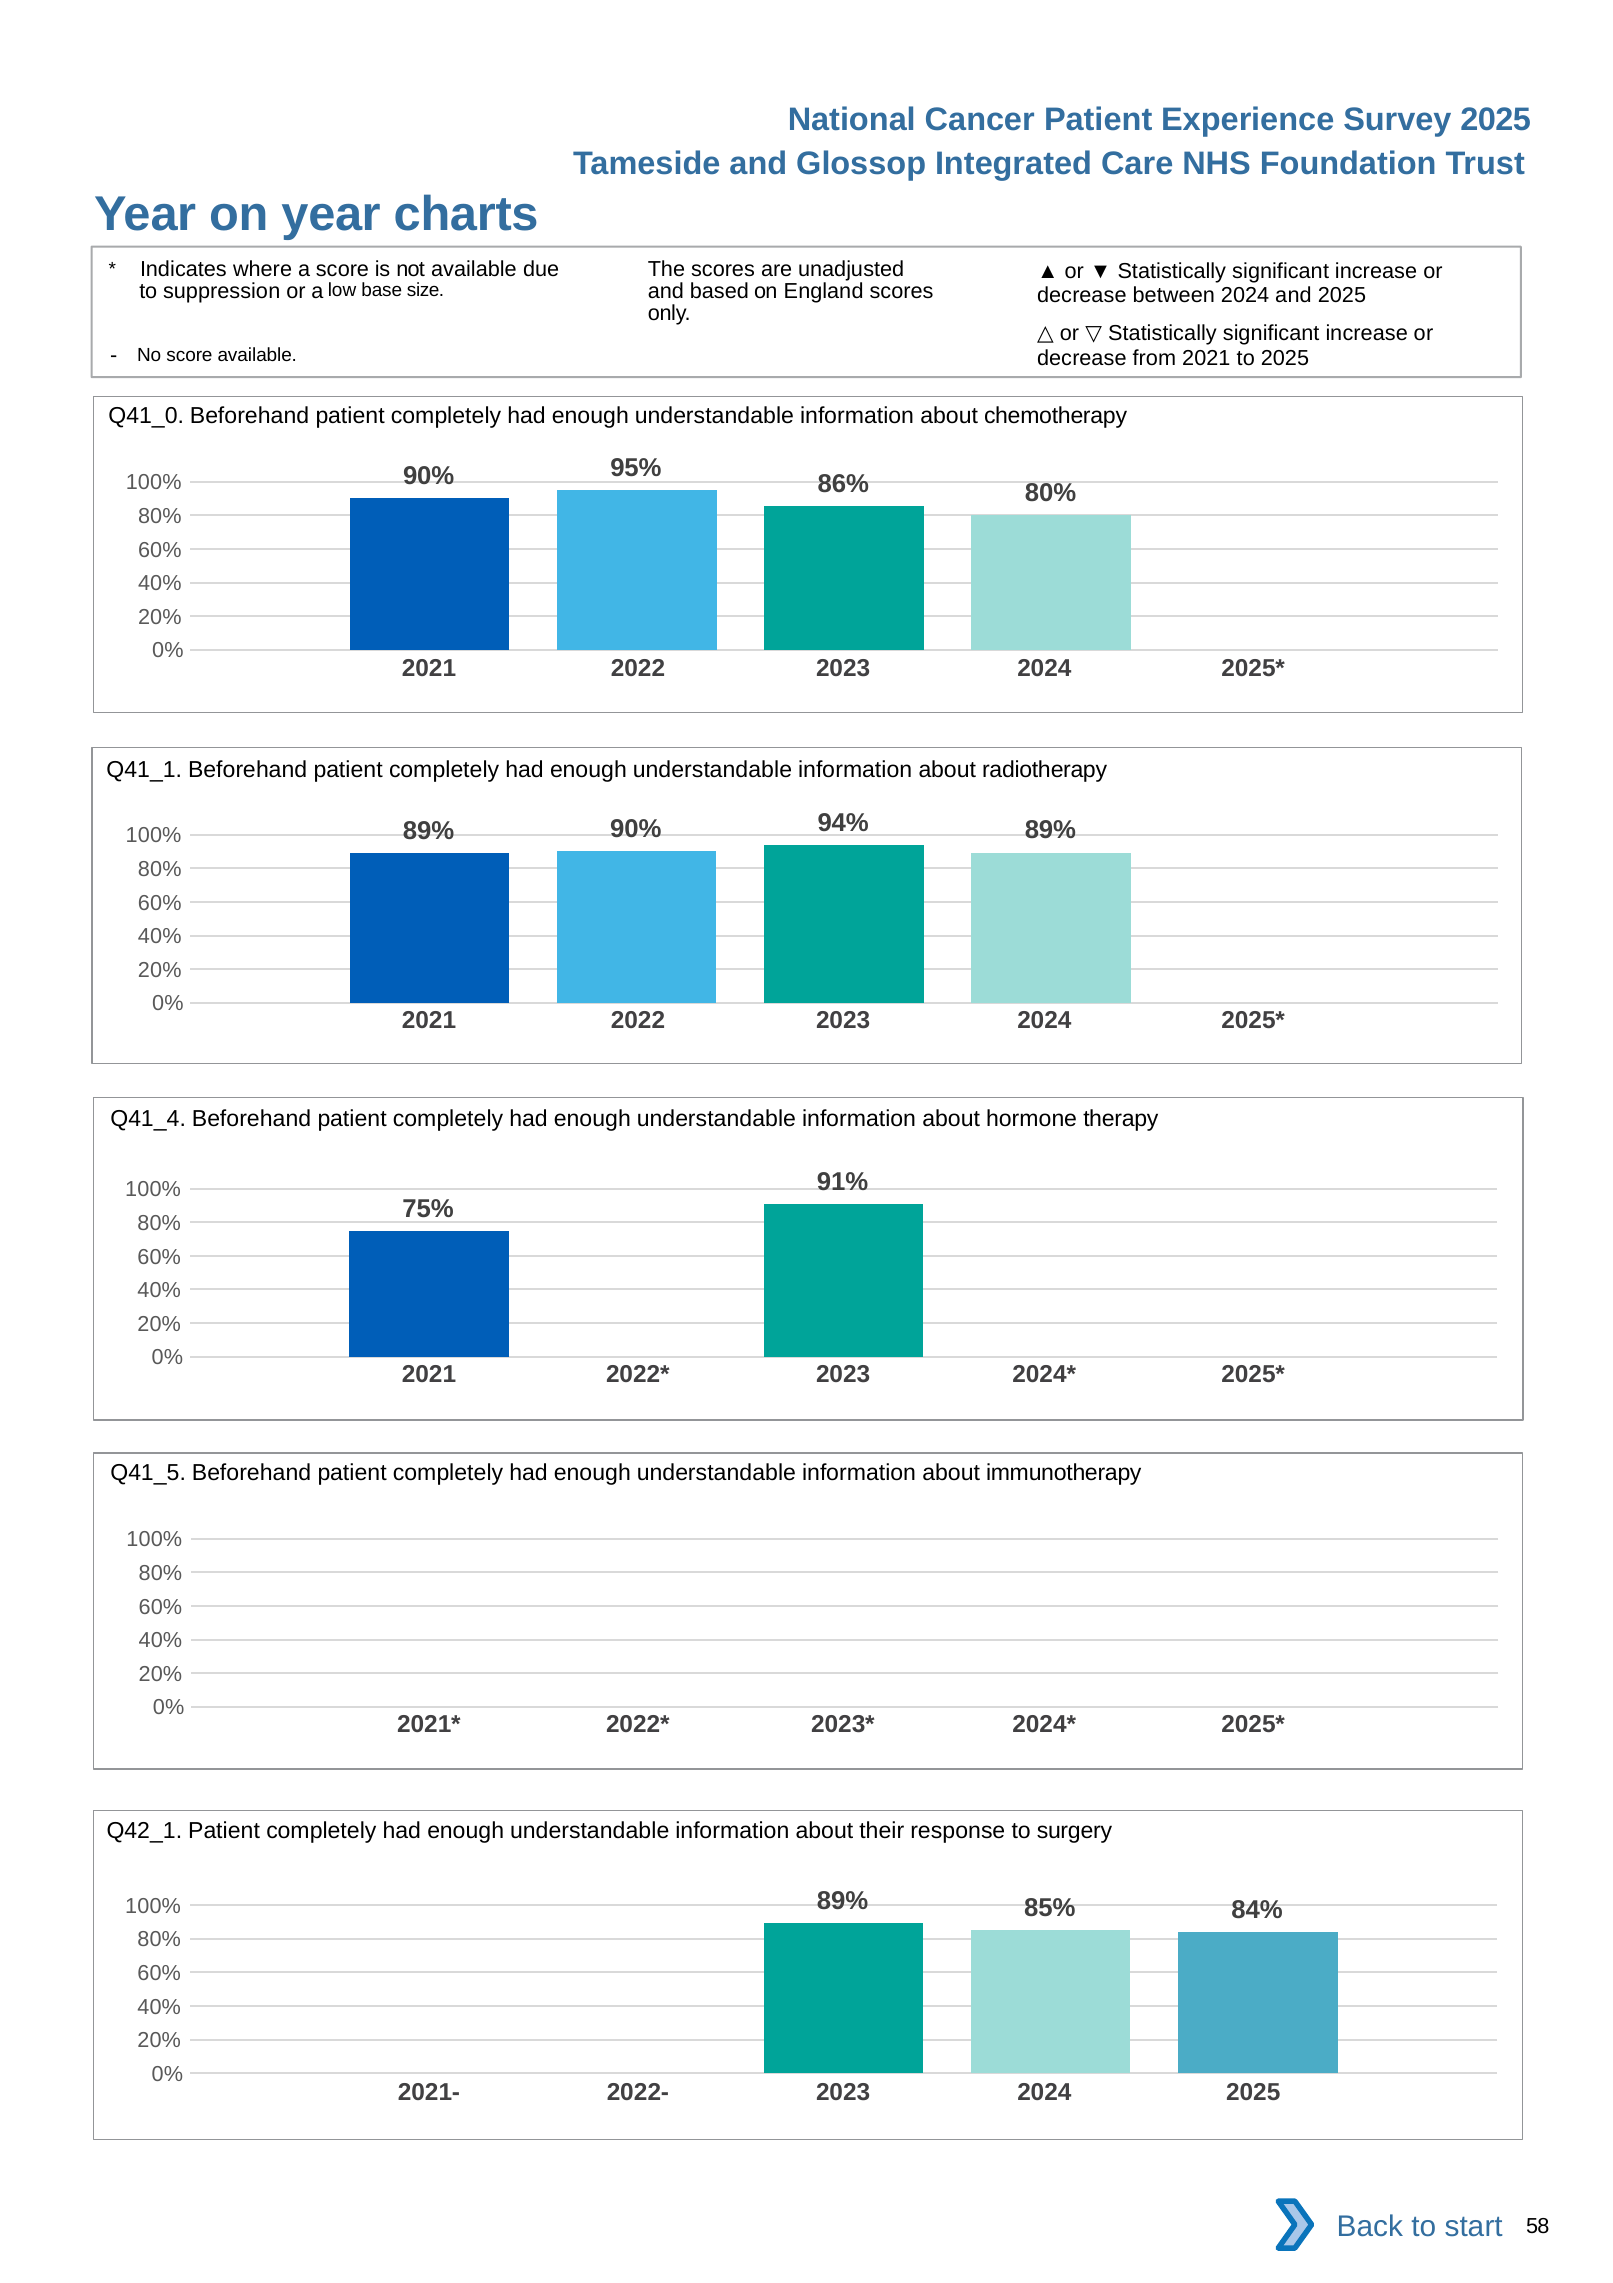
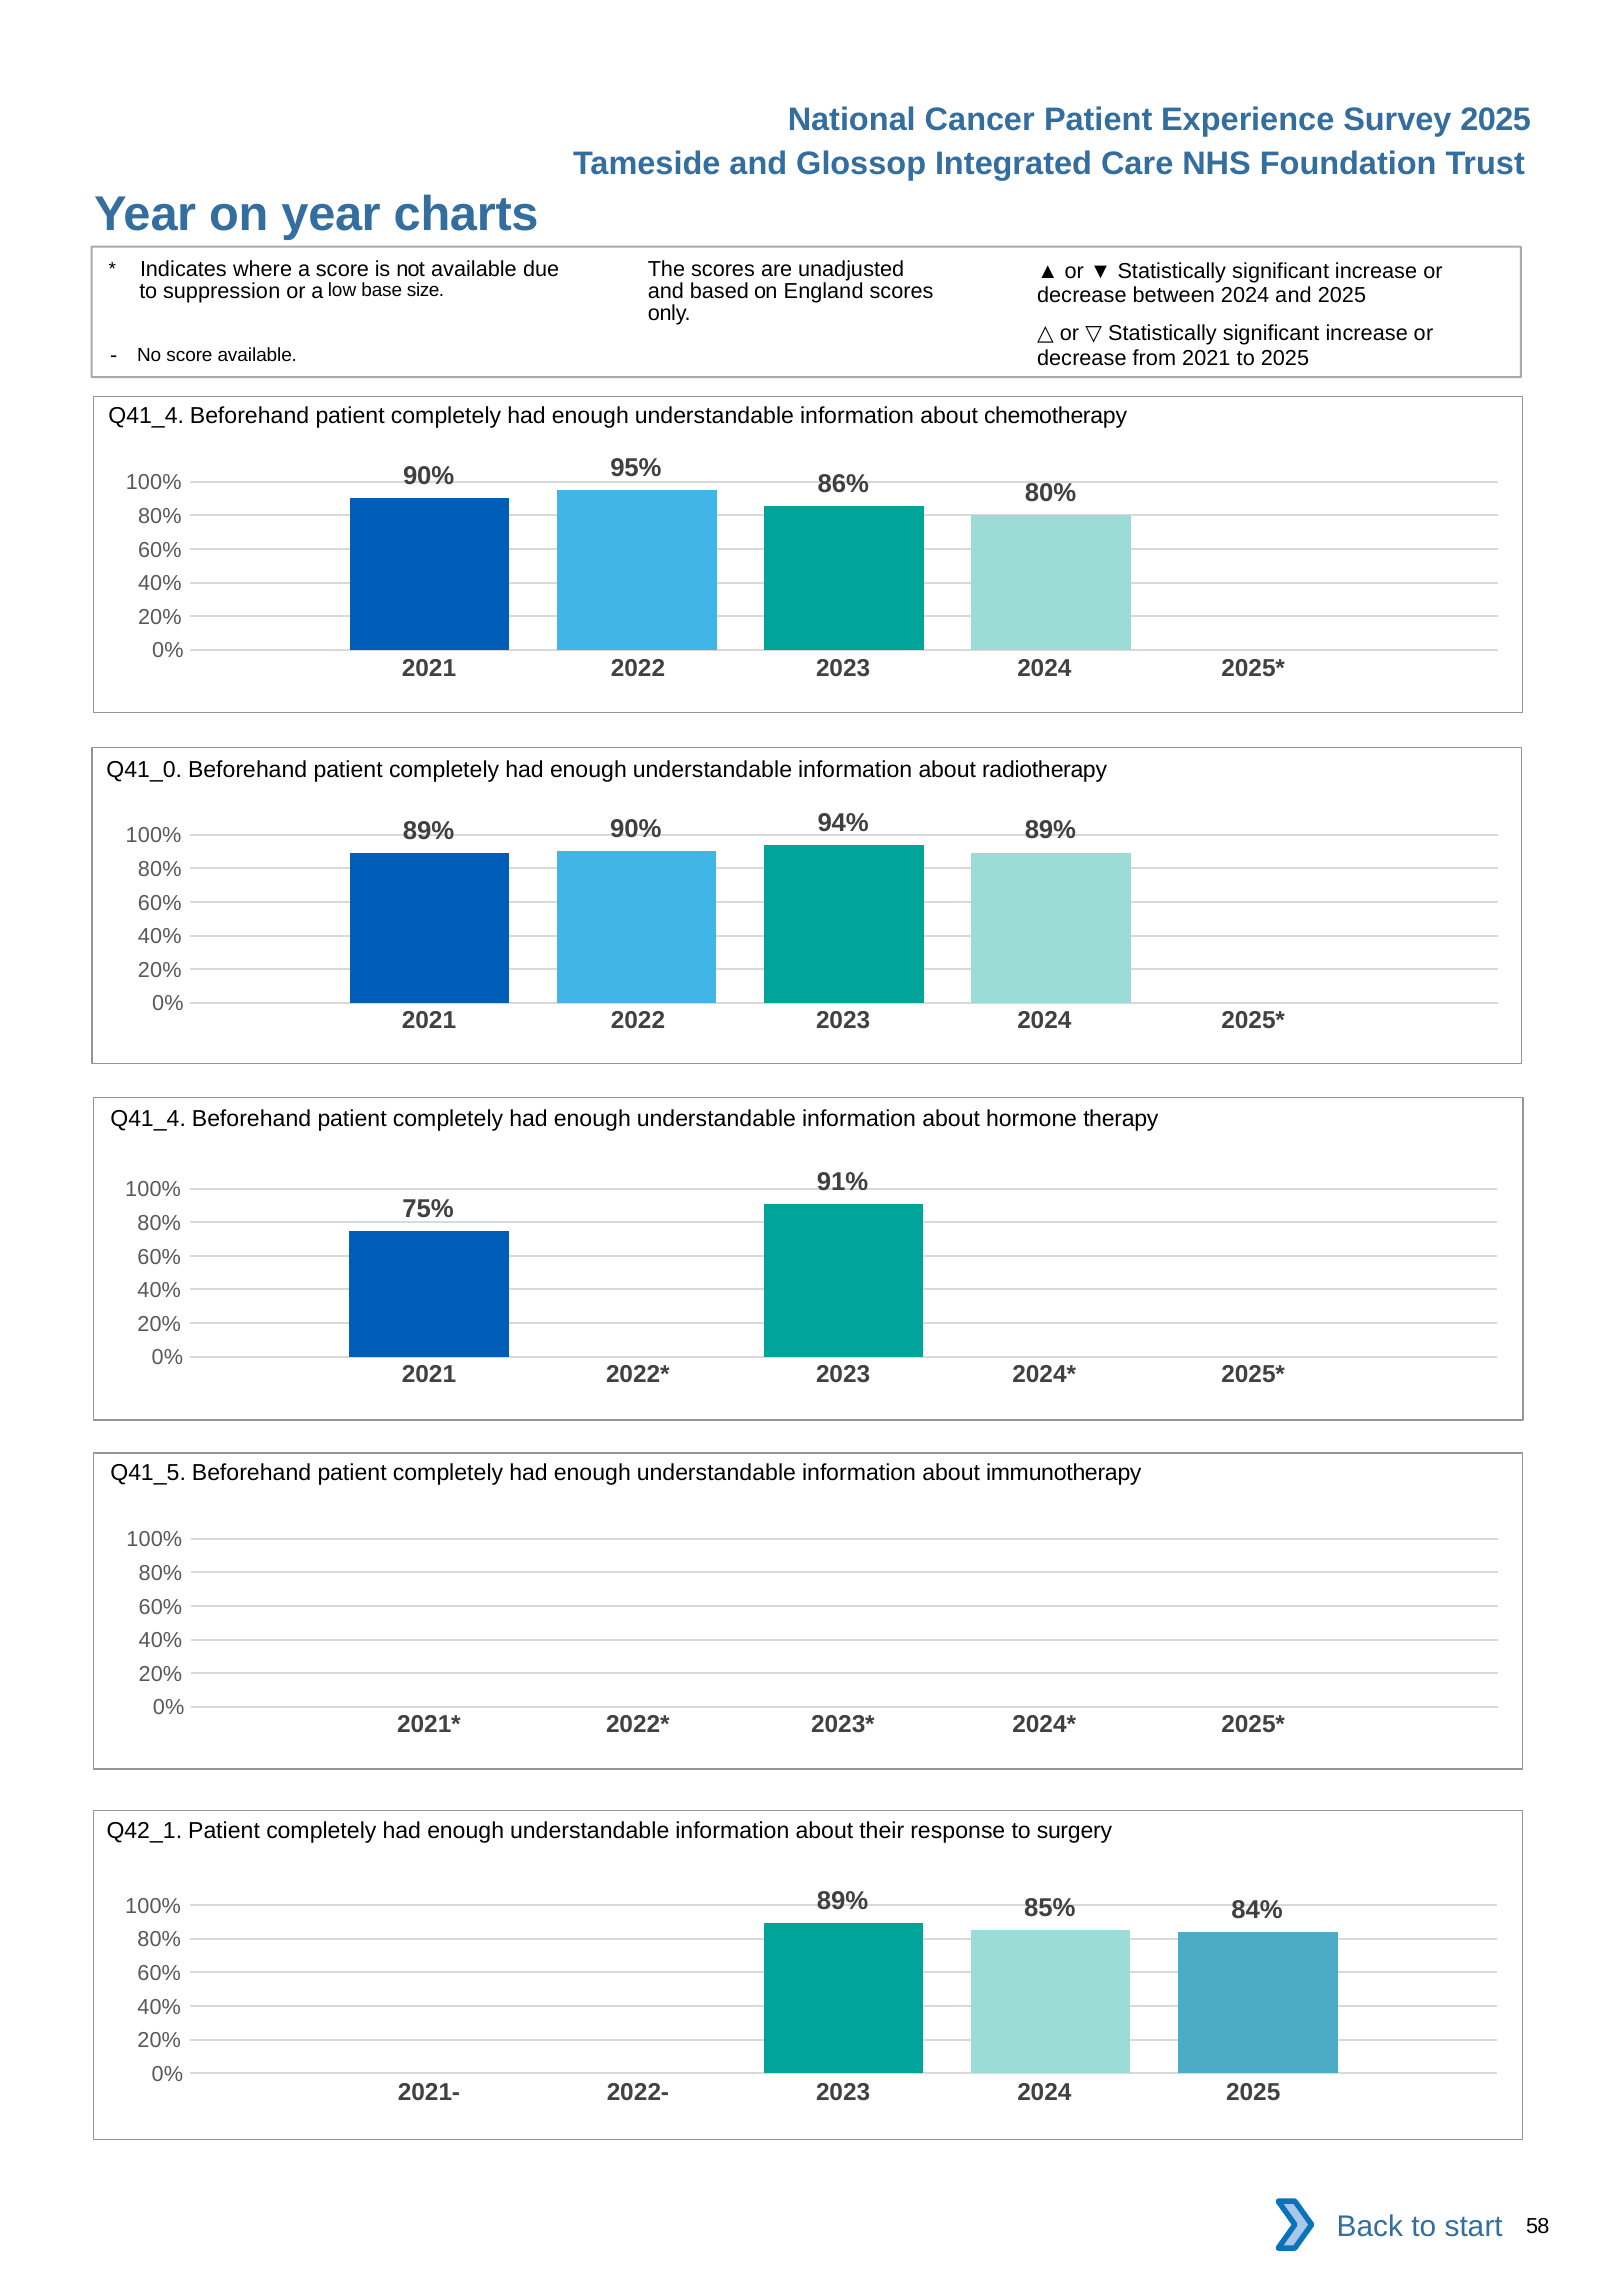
Q41_0: Q41_0 -> Q41_4 (146, 416)
Q41_1: Q41_1 -> Q41_0 (144, 770)
